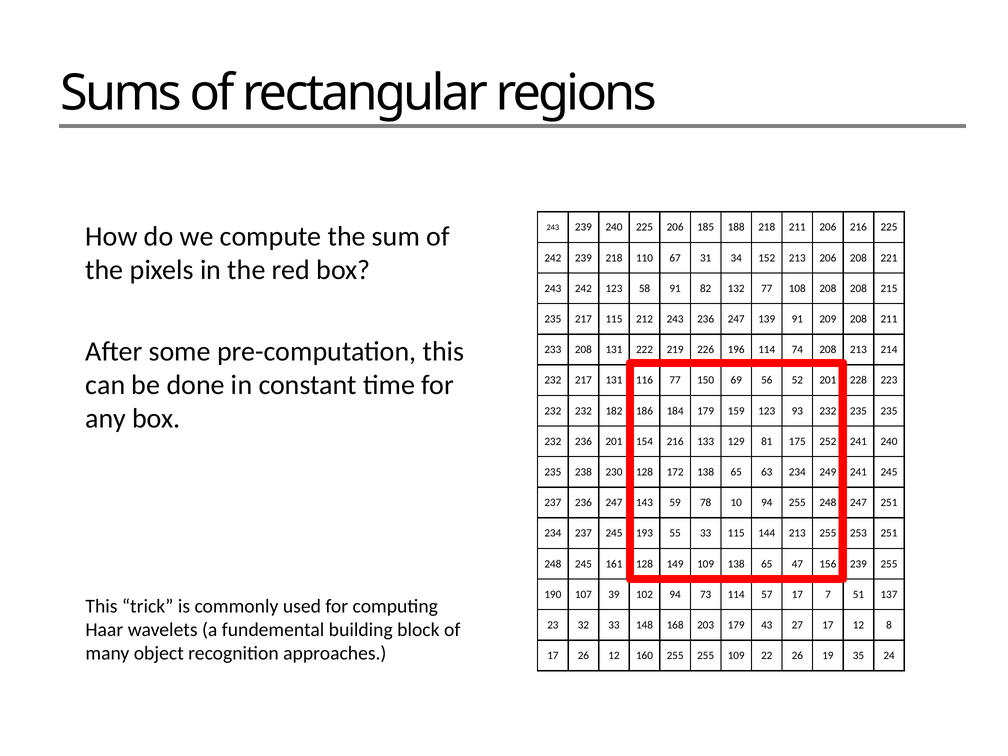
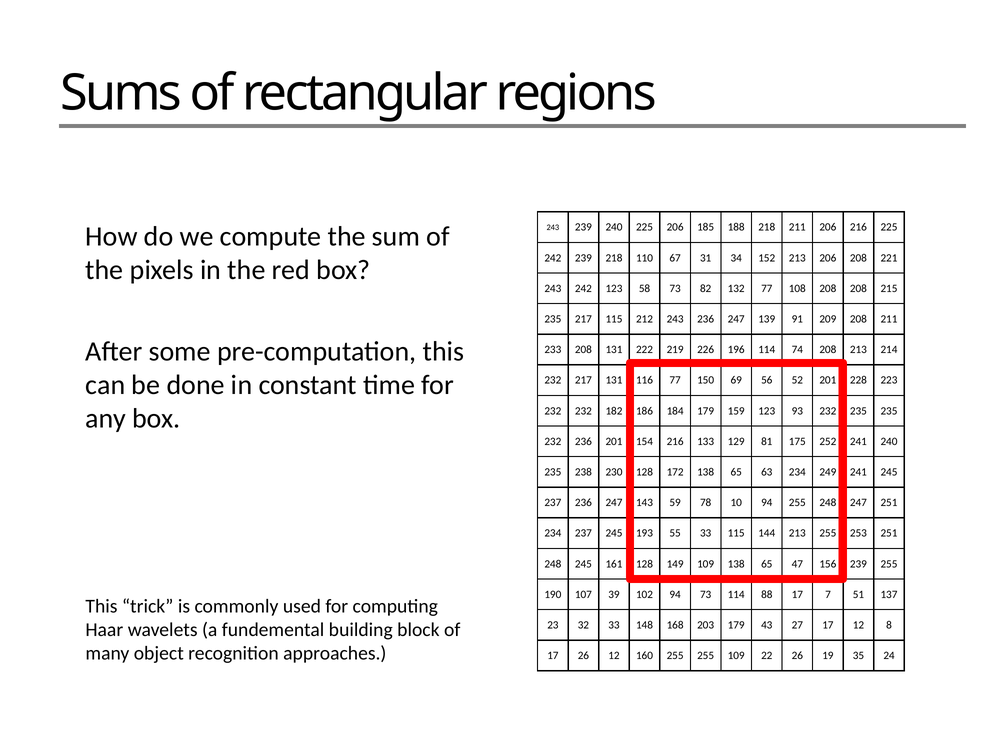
58 91: 91 -> 73 (675, 288)
57: 57 -> 88 (767, 594)
